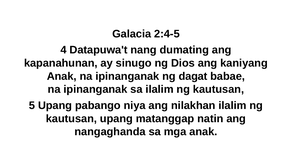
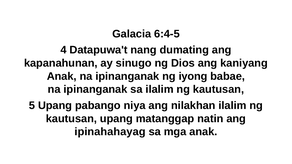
2:4-5: 2:4-5 -> 6:4-5 (167, 34)
dagat: dagat -> iyong (193, 76)
nangaghanda: nangaghanda -> ipinahahayag (110, 132)
